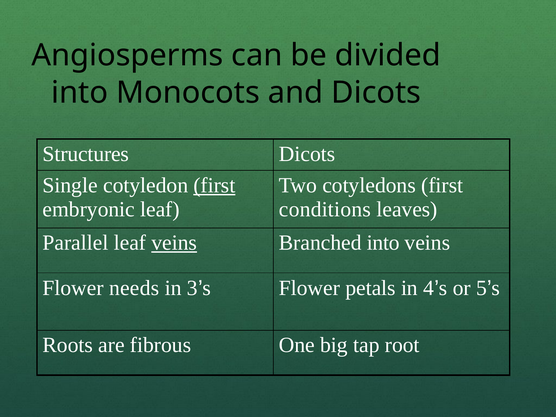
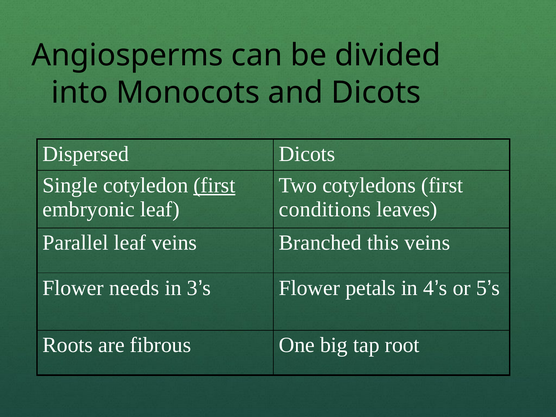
Structures: Structures -> Dispersed (86, 154)
veins underline: present -> none (174, 243)
Branched into: into -> this (383, 243)
